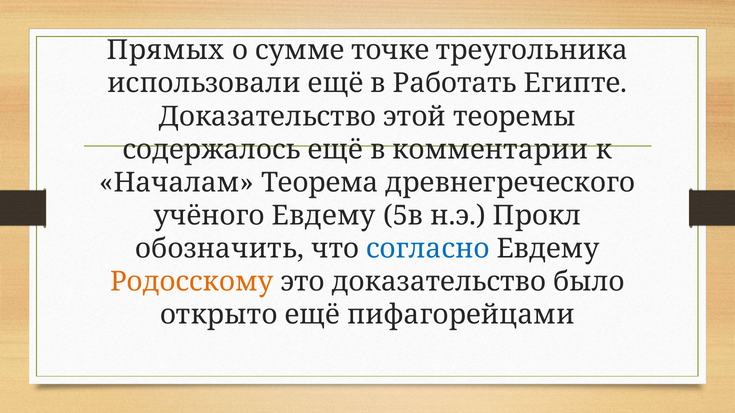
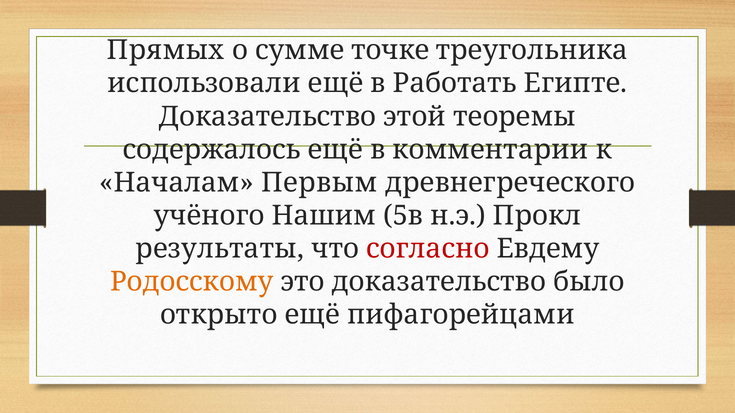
Теорема: Теорема -> Первым (319, 183)
учёного Евдему: Евдему -> Нашим (324, 216)
обозначить: обозначить -> результаты (220, 249)
согласно colour: blue -> red (428, 249)
